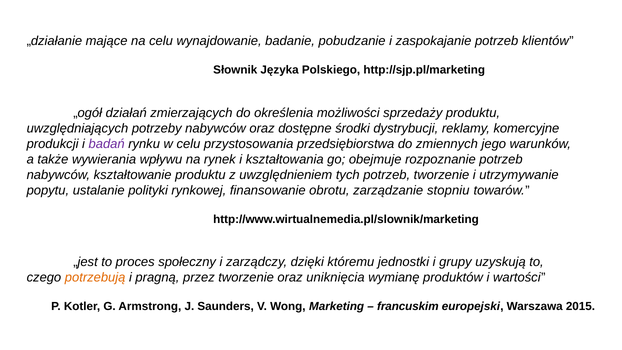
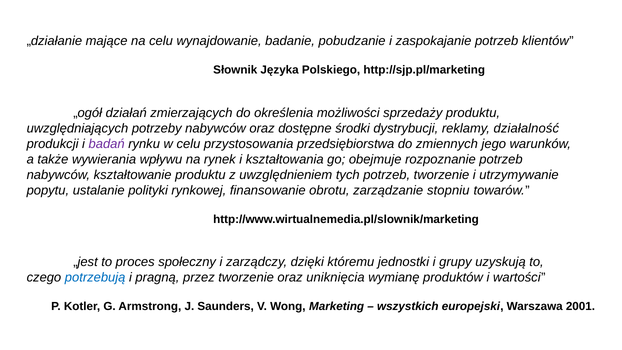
komercyjne: komercyjne -> działalność (526, 128)
potrzebują colour: orange -> blue (95, 278)
francuskim: francuskim -> wszystkich (408, 306)
2015: 2015 -> 2001 (580, 306)
